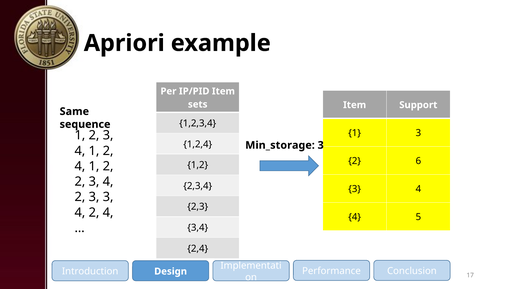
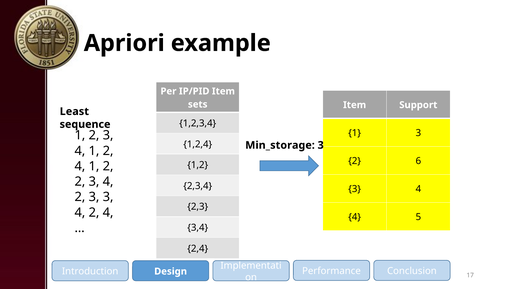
Same: Same -> Least (74, 111)
